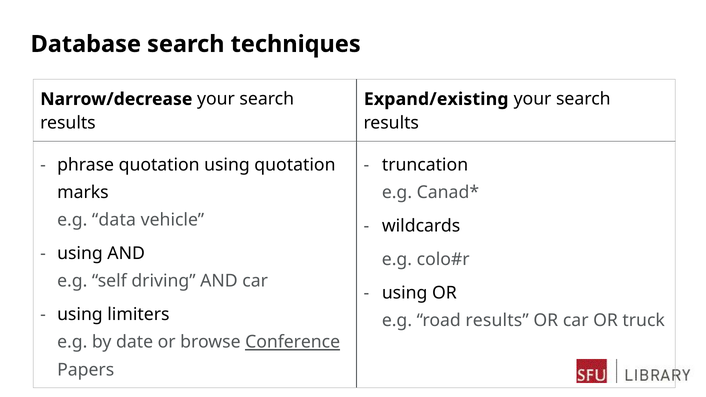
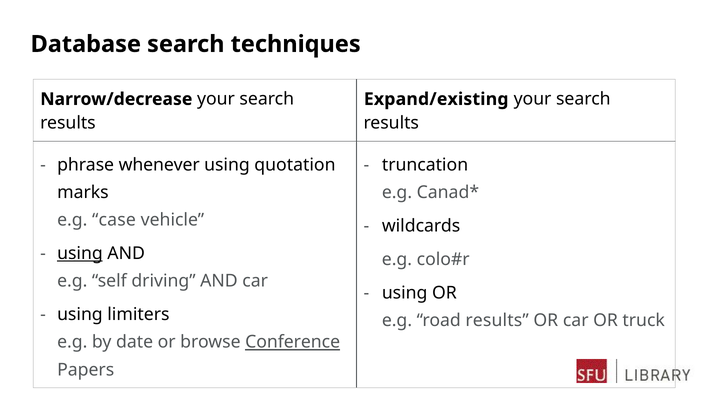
phrase quotation: quotation -> whenever (159, 165)
data: data -> case (114, 220)
using underline: none -> present (80, 254)
